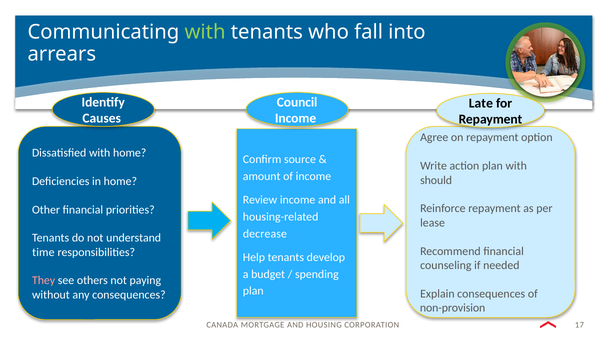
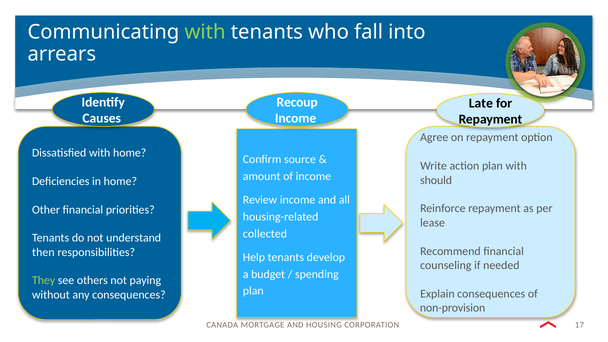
Council: Council -> Recoup (297, 102)
decrease: decrease -> collected (265, 234)
time: time -> then (43, 252)
They colour: pink -> light green (44, 281)
